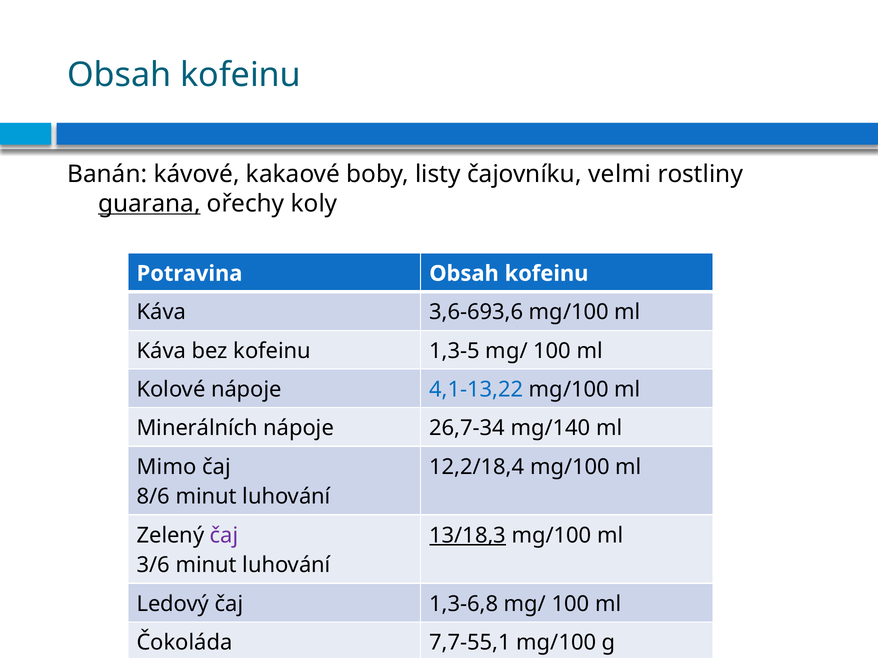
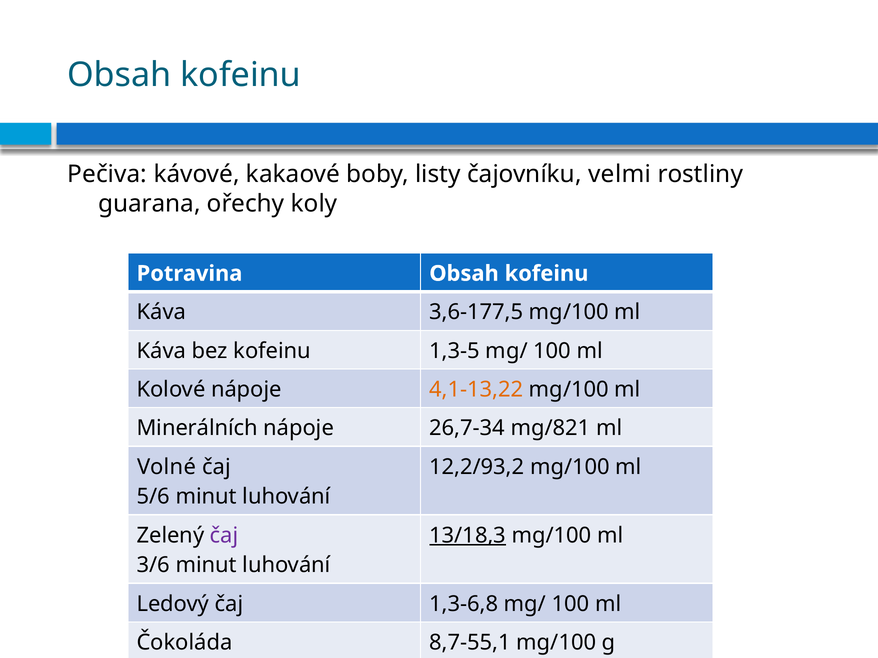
Banán: Banán -> Pečiva (107, 174)
guarana underline: present -> none (149, 204)
3,6-693,6: 3,6-693,6 -> 3,6-177,5 (476, 312)
4,1-13,22 colour: blue -> orange (476, 390)
mg/140: mg/140 -> mg/821 (550, 428)
Mimo: Mimo -> Volné (167, 467)
12,2/18,4: 12,2/18,4 -> 12,2/93,2 (477, 467)
8/6: 8/6 -> 5/6 (153, 497)
7,7-55,1: 7,7-55,1 -> 8,7-55,1 (470, 643)
